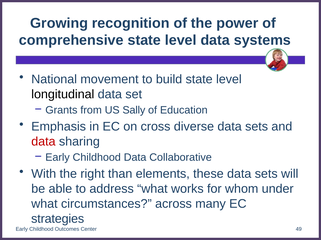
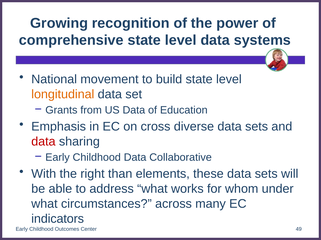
longitudinal colour: black -> orange (63, 95)
US Sally: Sally -> Data (134, 110)
strategies: strategies -> indicators (58, 219)
